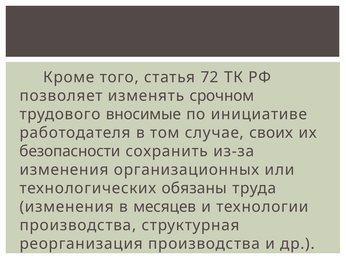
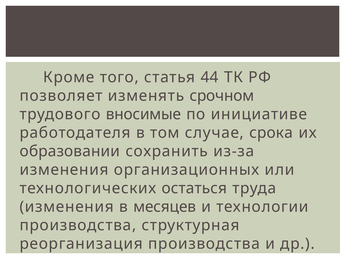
72: 72 -> 44 (209, 77)
своих: своих -> срока (271, 132)
безопасности: безопасности -> образовании (70, 151)
обязаны: обязаны -> остаться (194, 188)
